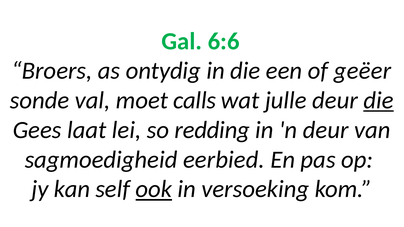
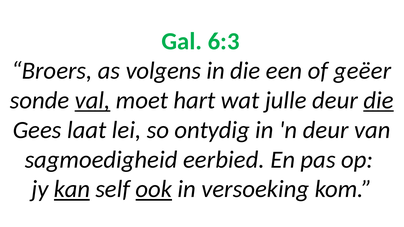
6:6: 6:6 -> 6:3 (224, 41)
ontydig: ontydig -> volgens (163, 71)
val underline: none -> present (93, 101)
calls: calls -> hart (195, 101)
redding: redding -> ontydig (212, 130)
kan underline: none -> present (72, 189)
